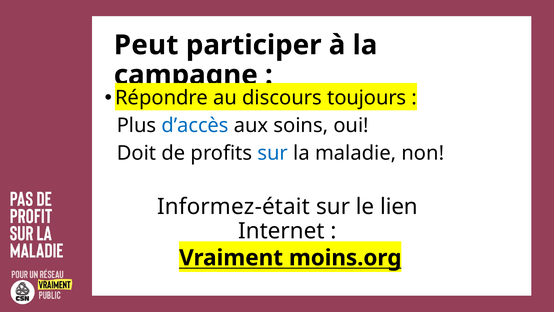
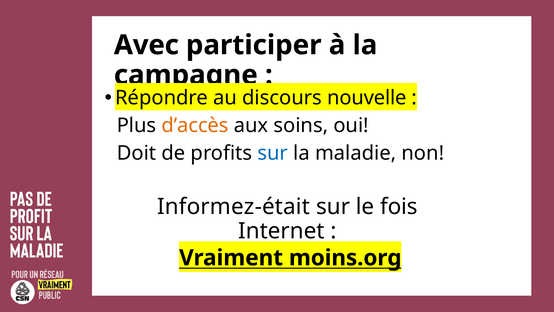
Peut: Peut -> Avec (146, 45)
toujours: toujours -> nouvelle (367, 98)
d’accès colour: blue -> orange (195, 125)
lien: lien -> fois (399, 206)
